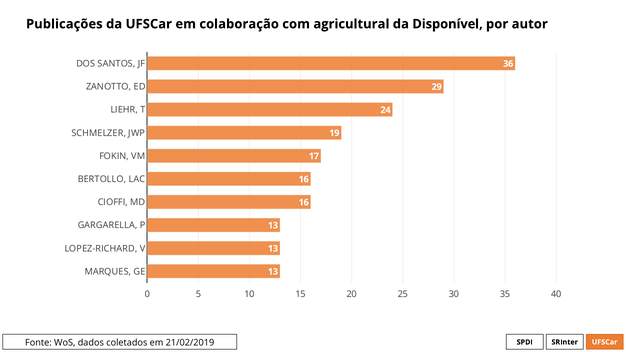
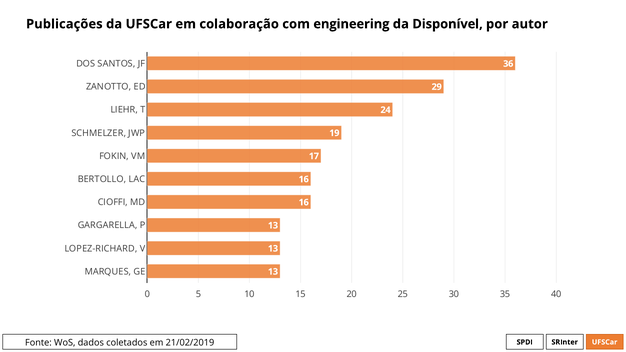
agricultural: agricultural -> engineering (351, 24)
